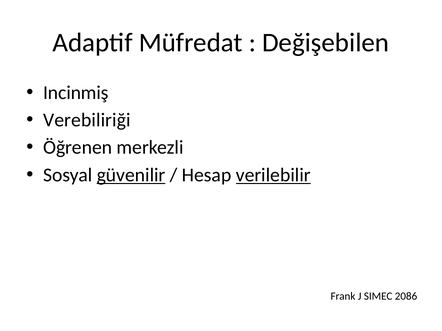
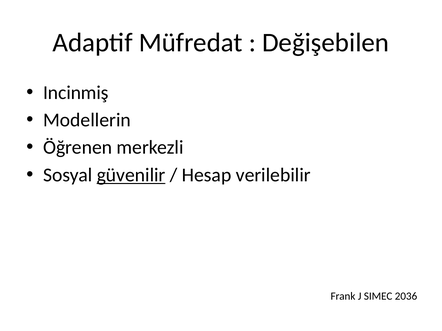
Verebiliriği: Verebiliriği -> Modellerin (87, 120)
verilebilir underline: present -> none (273, 175)
2086: 2086 -> 2036 (406, 297)
